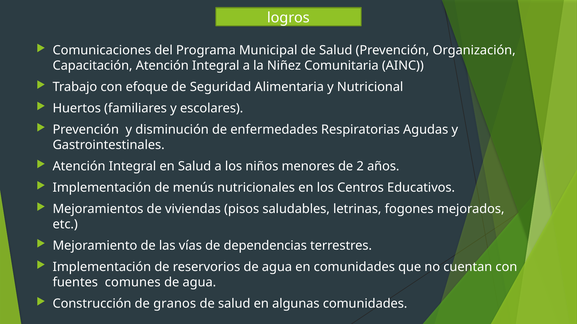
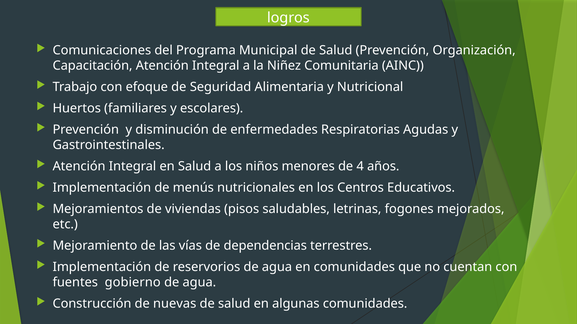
2: 2 -> 4 (360, 167)
comunes: comunes -> gobierno (133, 283)
granos: granos -> nuevas (175, 304)
